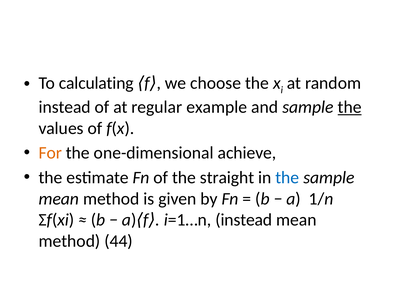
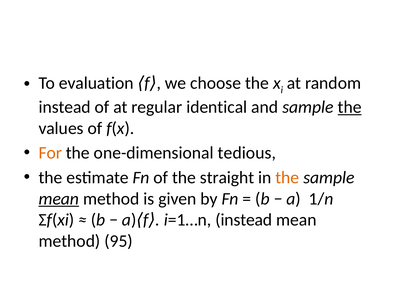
calculating: calculating -> evaluation (96, 83)
example: example -> identical (217, 107)
achieve: achieve -> tedious (247, 153)
the colour: blue -> orange (287, 178)
mean underline: none -> present (59, 199)
44: 44 -> 95 (119, 241)
